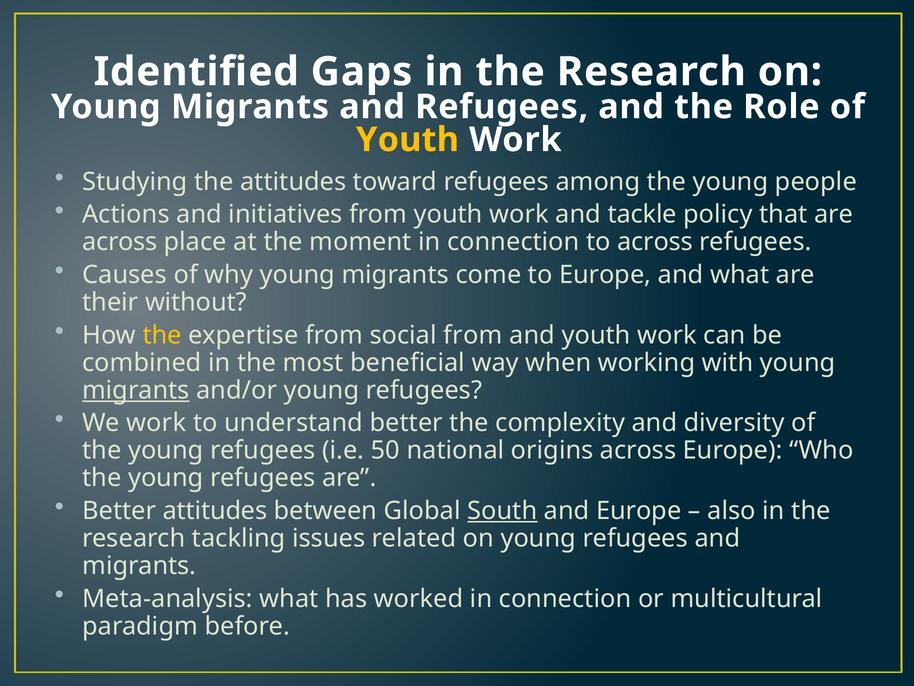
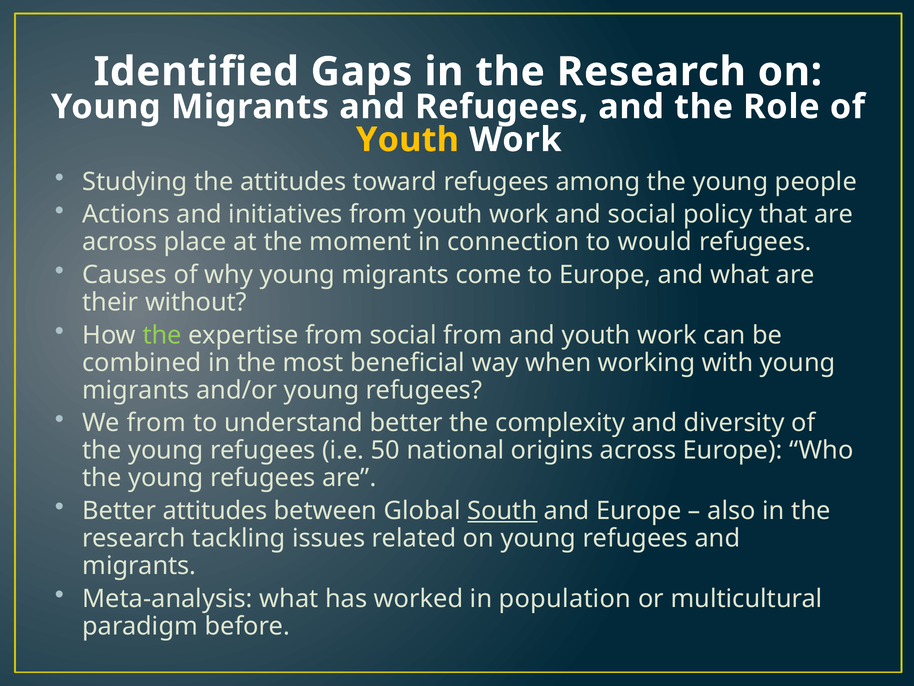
and tackle: tackle -> social (642, 214)
to across: across -> would (655, 242)
the colour: yellow -> light green (162, 335)
migrants underline: present -> none (136, 390)
We work: work -> from (156, 423)
worked in connection: connection -> population (565, 598)
